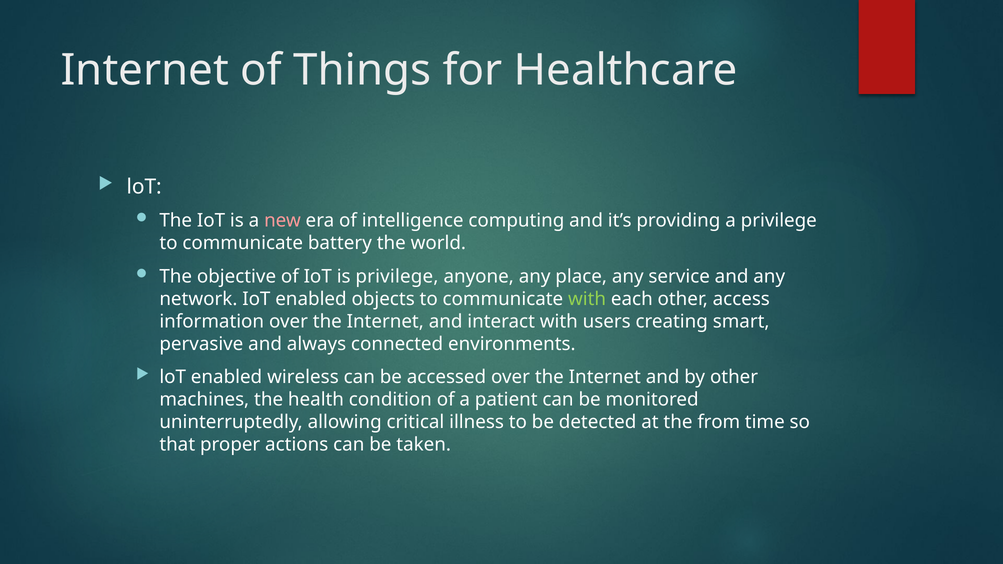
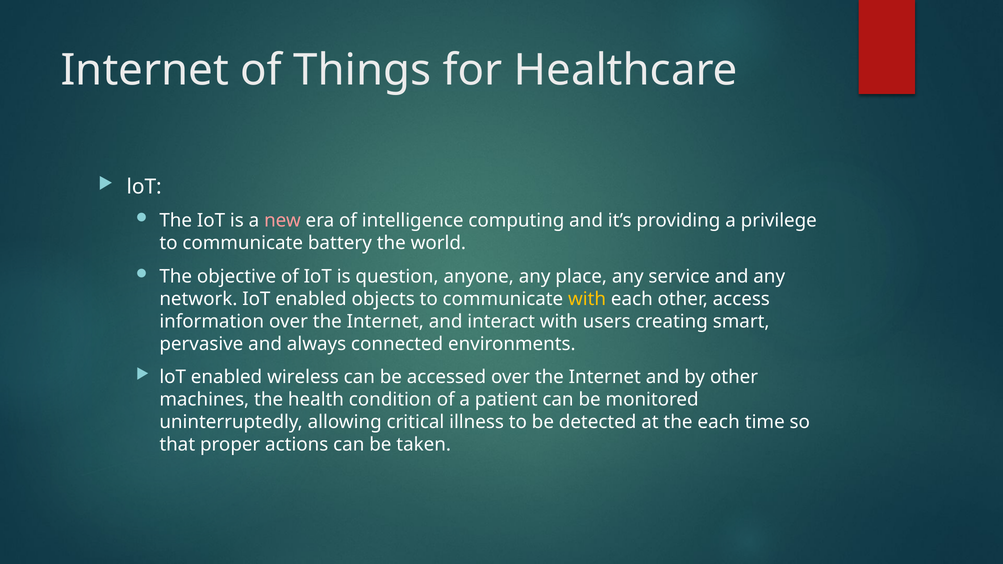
is privilege: privilege -> question (397, 276)
with colour: light green -> yellow (587, 299)
the from: from -> each (719, 422)
